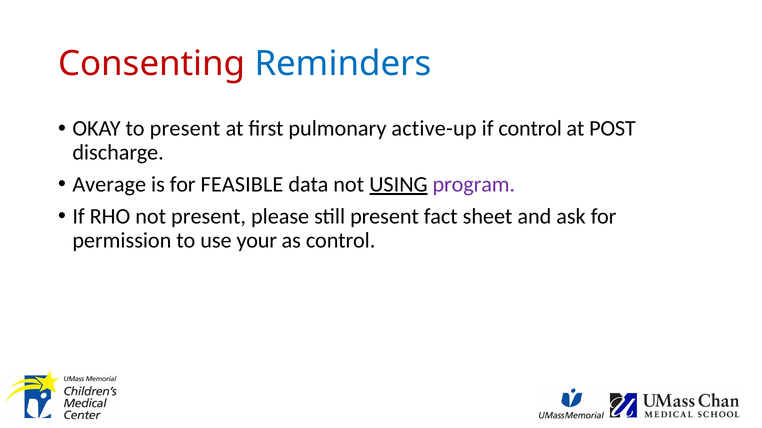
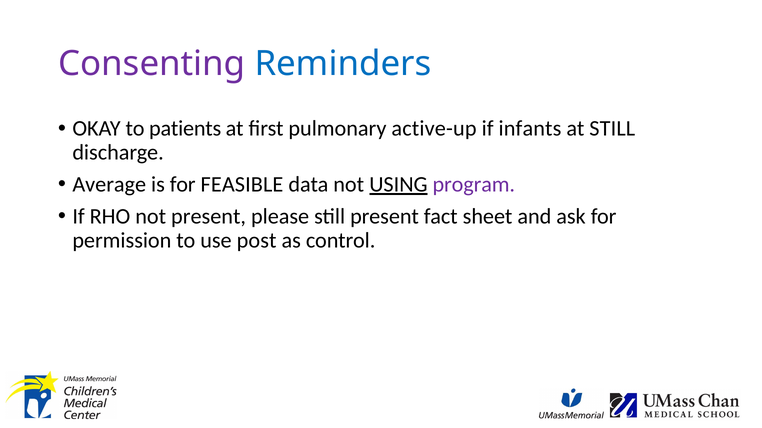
Consenting colour: red -> purple (152, 64)
to present: present -> patients (185, 129)
if control: control -> infants (530, 129)
at POST: POST -> STILL (612, 129)
your: your -> post (257, 241)
